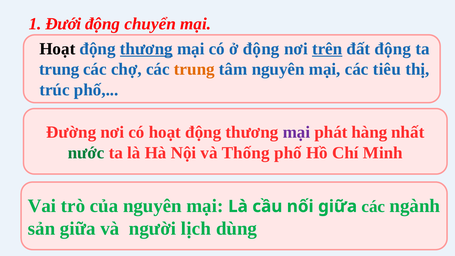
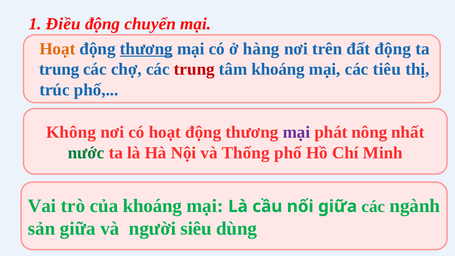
Đưới: Đưới -> Điều (63, 24)
Hoạt colour: black -> orange (57, 49)
ở động: động -> hàng (261, 49)
trên underline: present -> none (327, 49)
trung colour: orange -> red (194, 69)
tâm nguyên: nguyên -> khoáng (278, 69)
Đường: Đường -> Không (71, 132)
hàng: hàng -> nông (369, 132)
của nguyên: nguyên -> khoáng (152, 206)
lịch: lịch -> siêu (196, 229)
